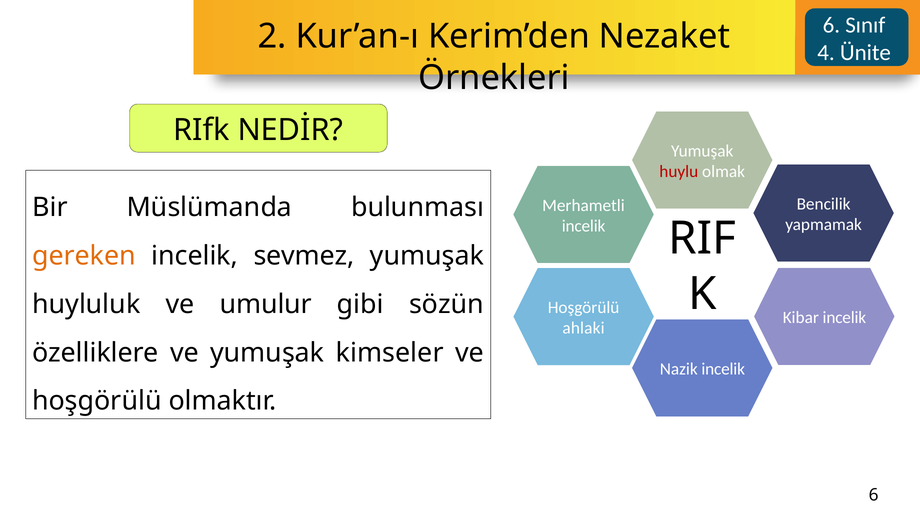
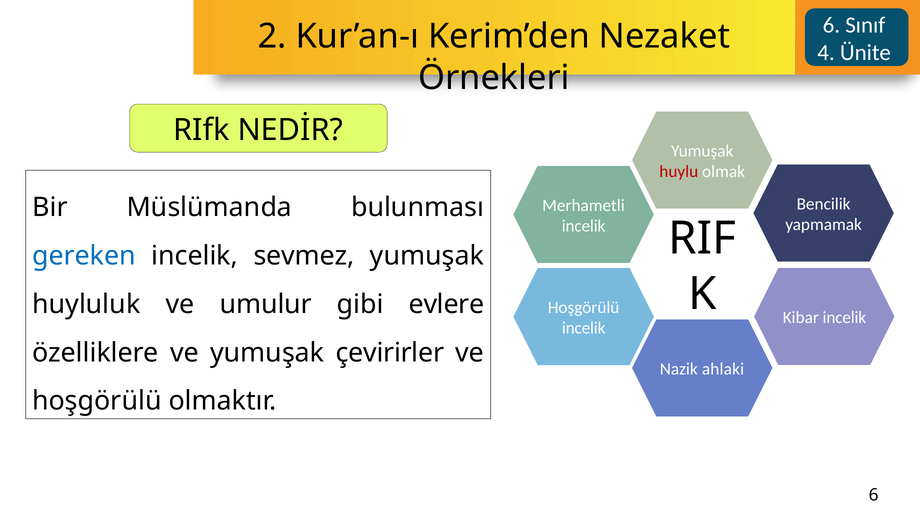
gereken colour: orange -> blue (84, 256)
sözün: sözün -> evlere (447, 304)
ahlaki: ahlaki -> incelik (584, 328)
kimseler: kimseler -> çevirirler (390, 352)
Nazik incelik: incelik -> ahlaki (723, 369)
